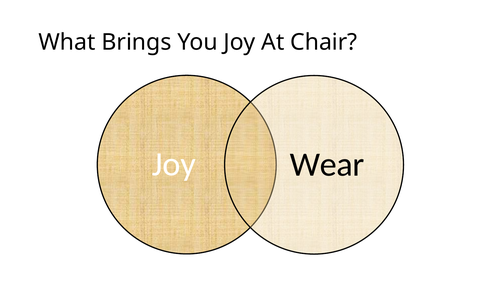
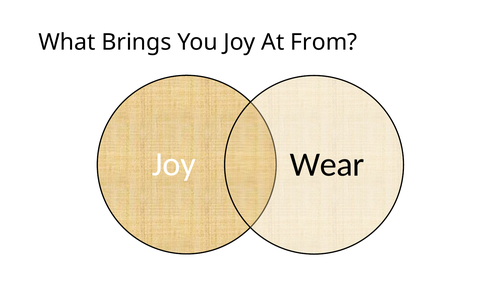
Chair: Chair -> From (324, 42)
